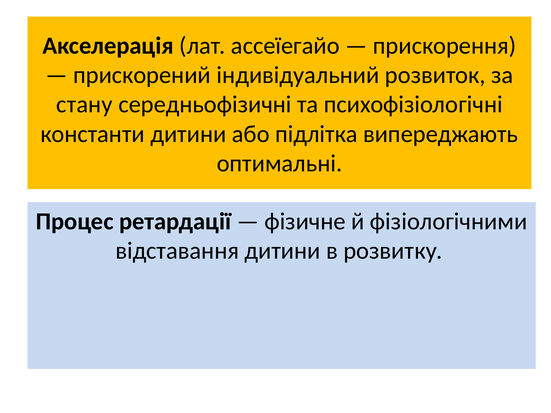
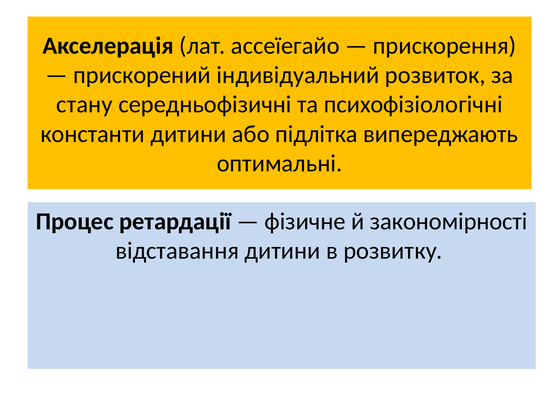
фізіологічними: фізіологічними -> закономірності (449, 221)
